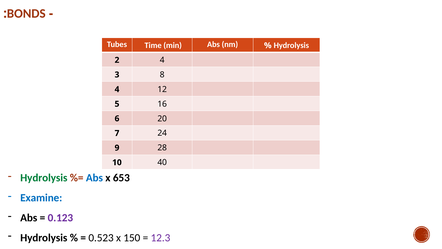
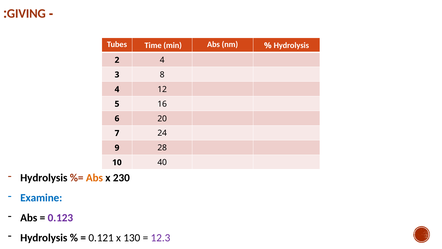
BONDS: BONDS -> GIVING (26, 13)
Hydrolysis colour: green -> black (44, 178)
Abs colour: blue -> orange (94, 178)
653: 653 -> 230 (121, 178)
0.523: 0.523 -> 0.121 (101, 237)
150: 150 -> 130 (132, 237)
